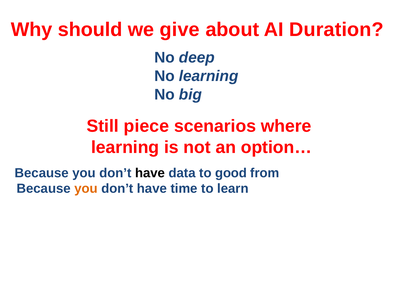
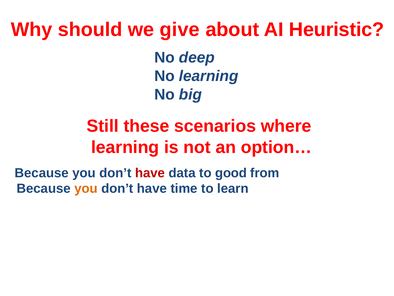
Duration: Duration -> Heuristic (337, 29)
piece: piece -> these (146, 126)
have colour: black -> red (150, 173)
